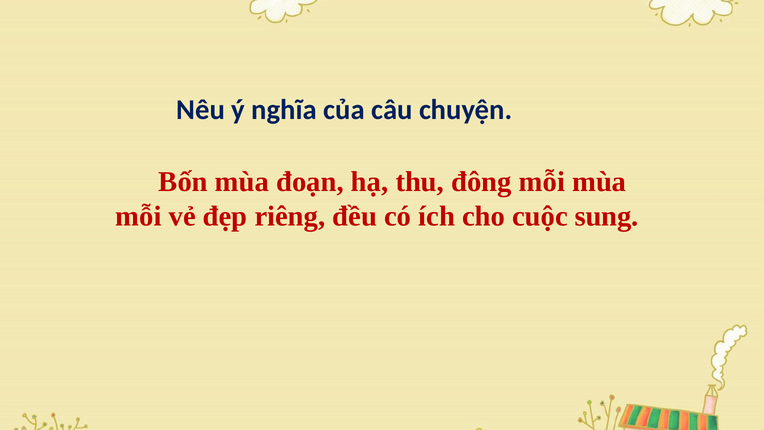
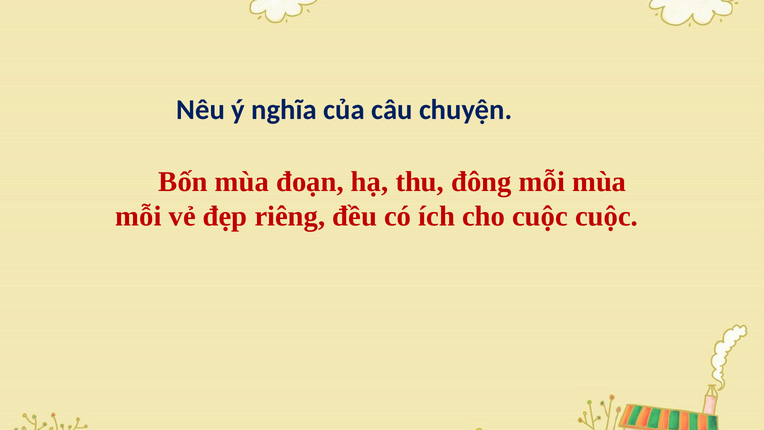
cuộc sung: sung -> cuộc (606, 216)
